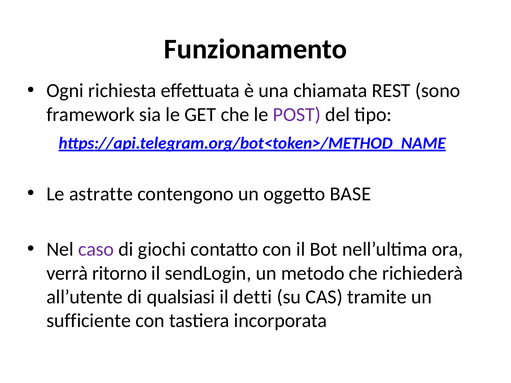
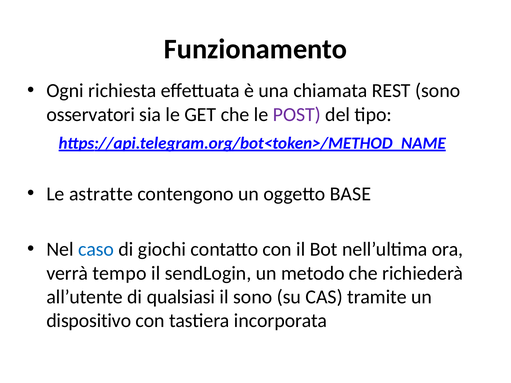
framework: framework -> osservatori (91, 115)
caso colour: purple -> blue (96, 250)
ritorno: ritorno -> tempo (119, 273)
il detti: detti -> sono (253, 297)
sufficiente: sufficiente -> dispositivo (89, 321)
